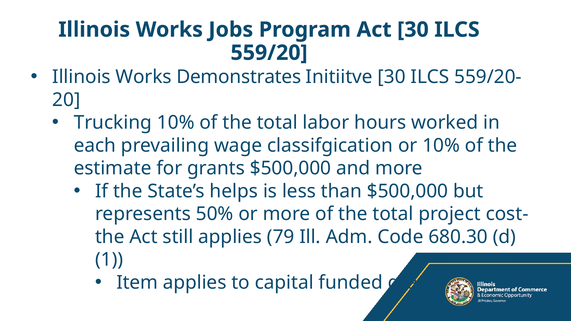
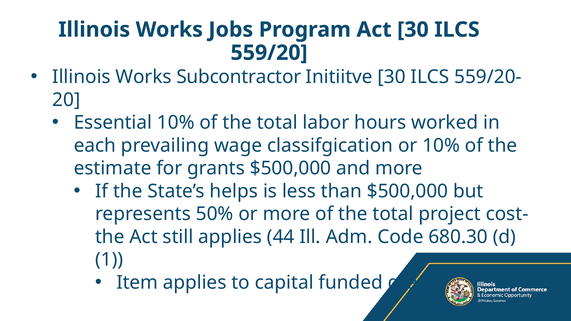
Demonstrates: Demonstrates -> Subcontractor (239, 77)
Trucking: Trucking -> Essential (113, 123)
79: 79 -> 44 (281, 237)
